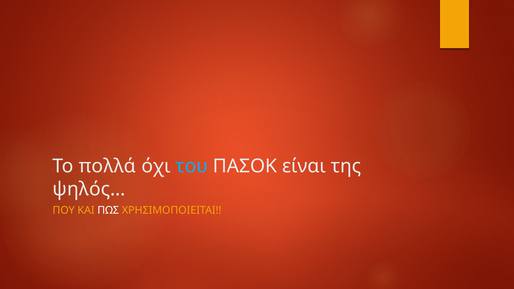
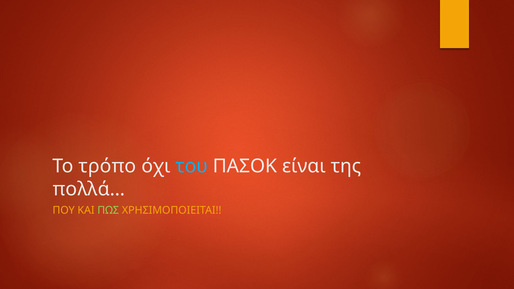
πολλά: πολλά -> τρόπο (107, 166)
ψηλός…: ψηλός… -> πολλά… (89, 189)
ΠΩΣ colour: white -> light green (108, 211)
